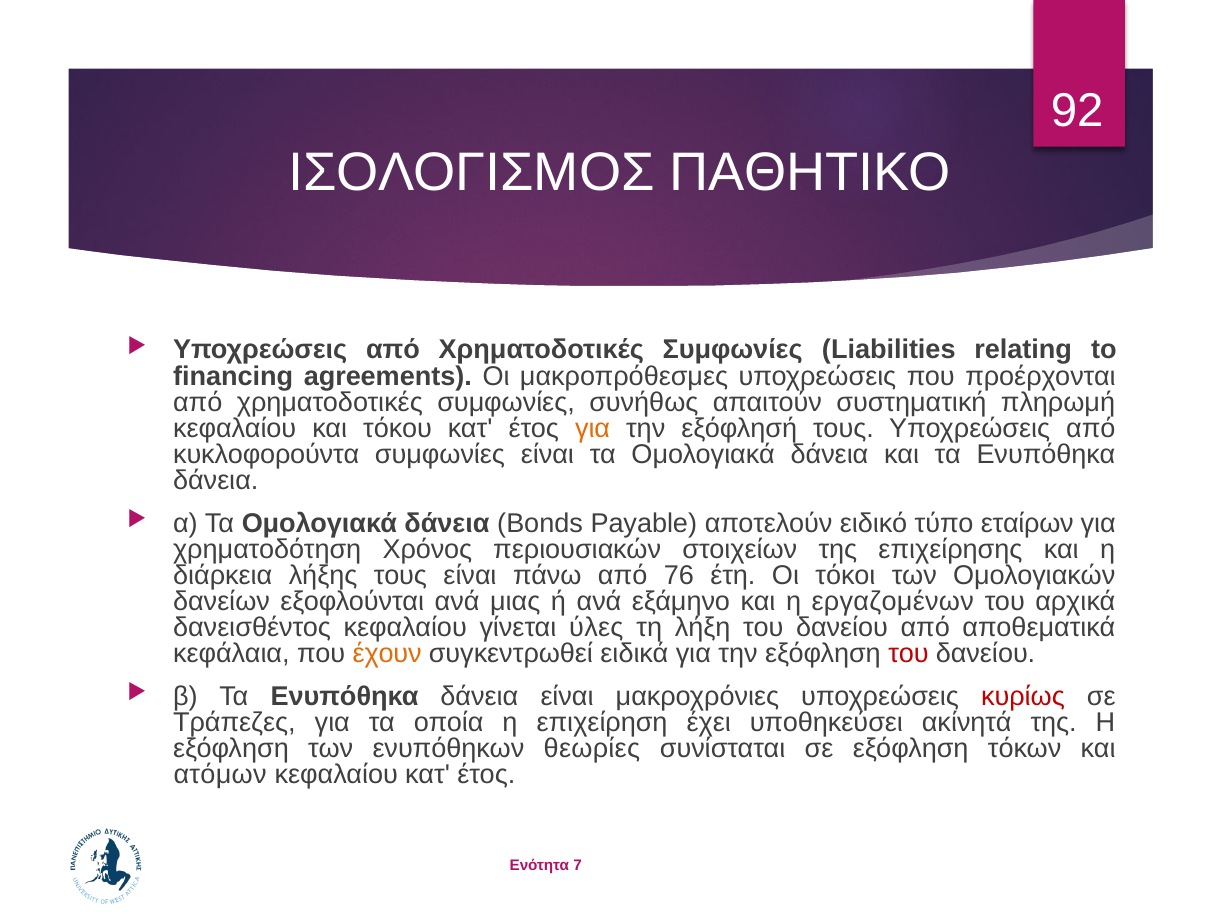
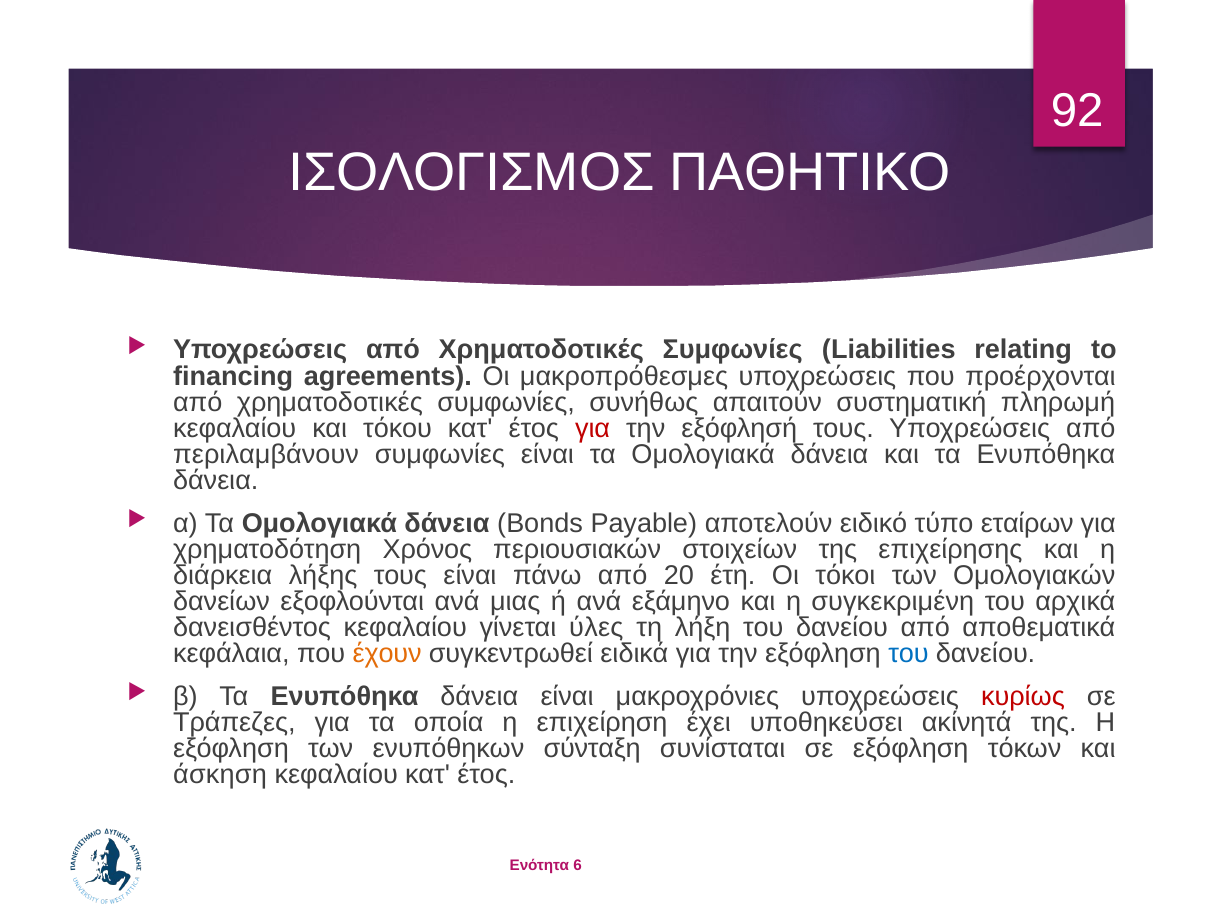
για colour: orange -> red (593, 428)
κυκλοφορούντα: κυκλοφορούντα -> περιλαμβάνουν (266, 454)
76: 76 -> 20 (679, 575)
εργαζομένων: εργαζομένων -> συγκεκριμένη (893, 601)
του colour: red -> blue (908, 653)
θεωρίες: θεωρίες -> σύνταξη (592, 748)
ατόμων: ατόμων -> άσκηση (220, 774)
7: 7 -> 6 (578, 866)
